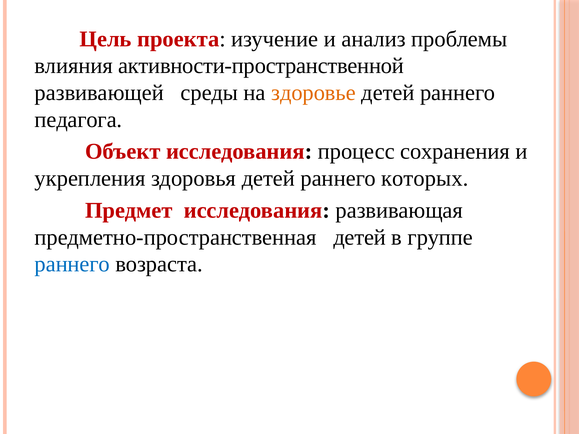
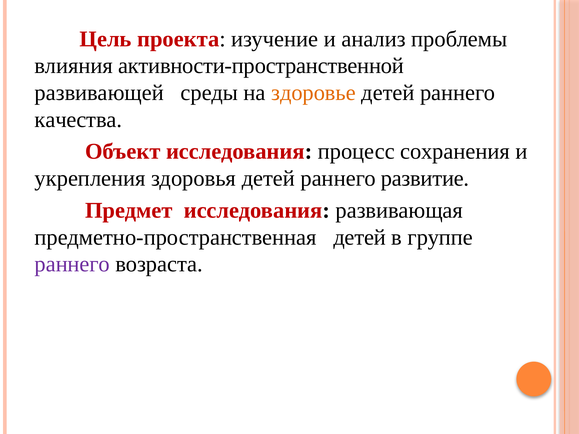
педагога: педагога -> качества (78, 120)
которых: которых -> развитие (425, 179)
раннего colour: blue -> purple (72, 264)
